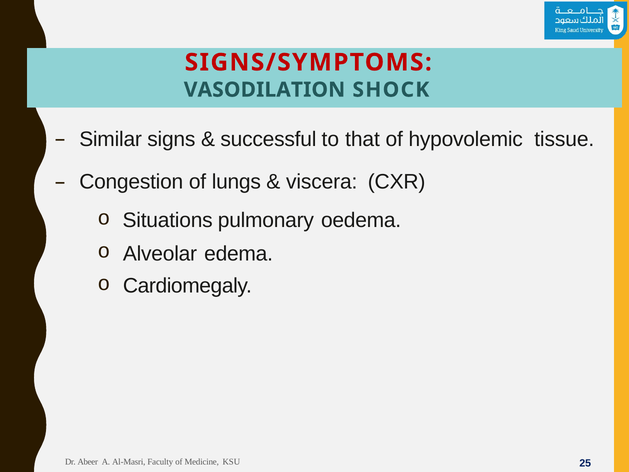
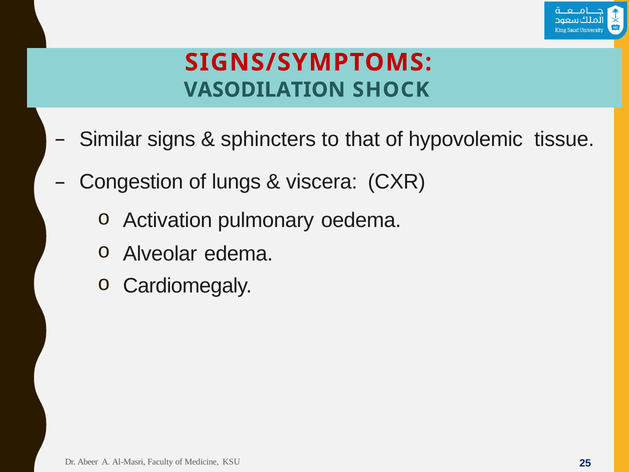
successful: successful -> sphincters (268, 139)
Situations: Situations -> Activation (168, 220)
